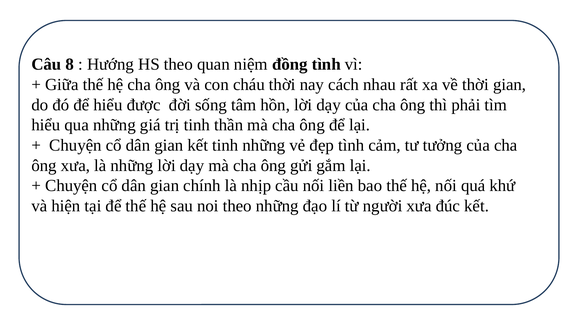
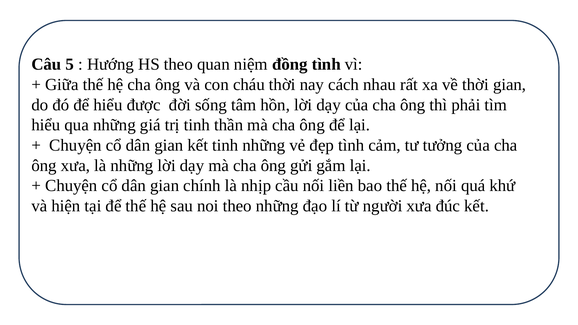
8: 8 -> 5 (70, 64)
